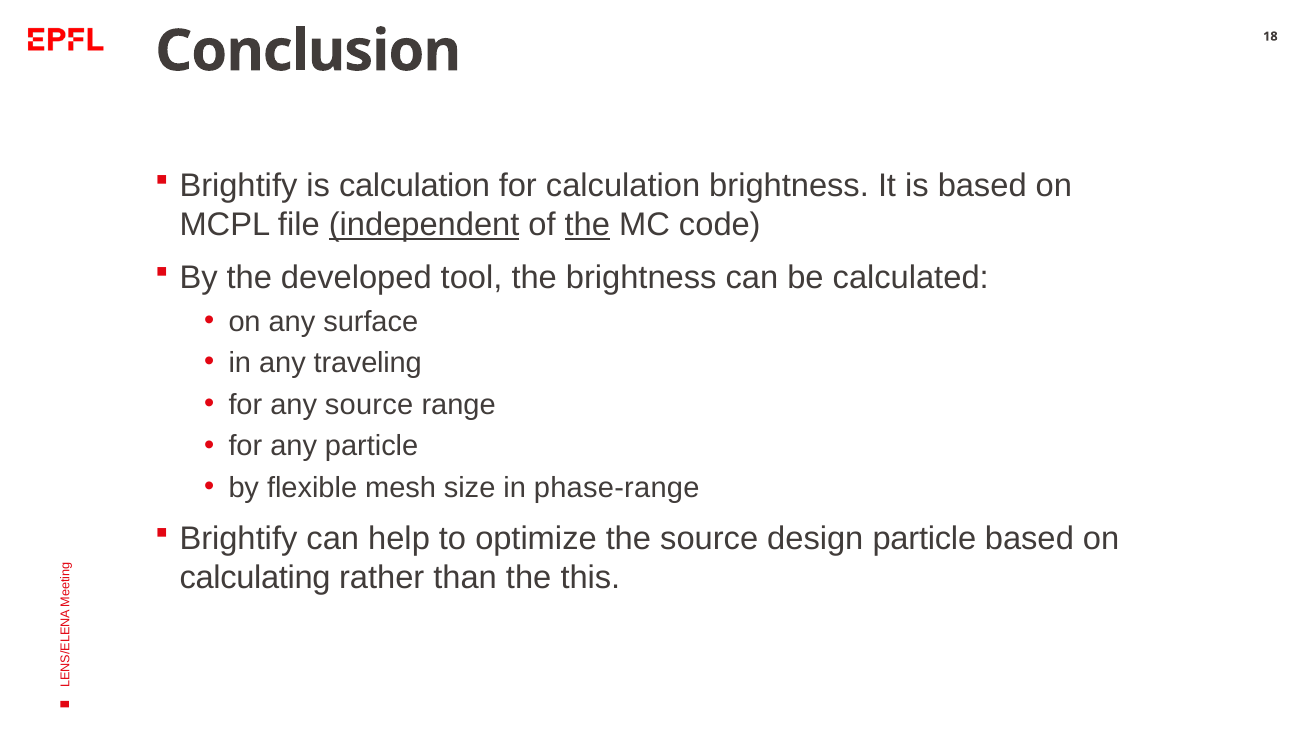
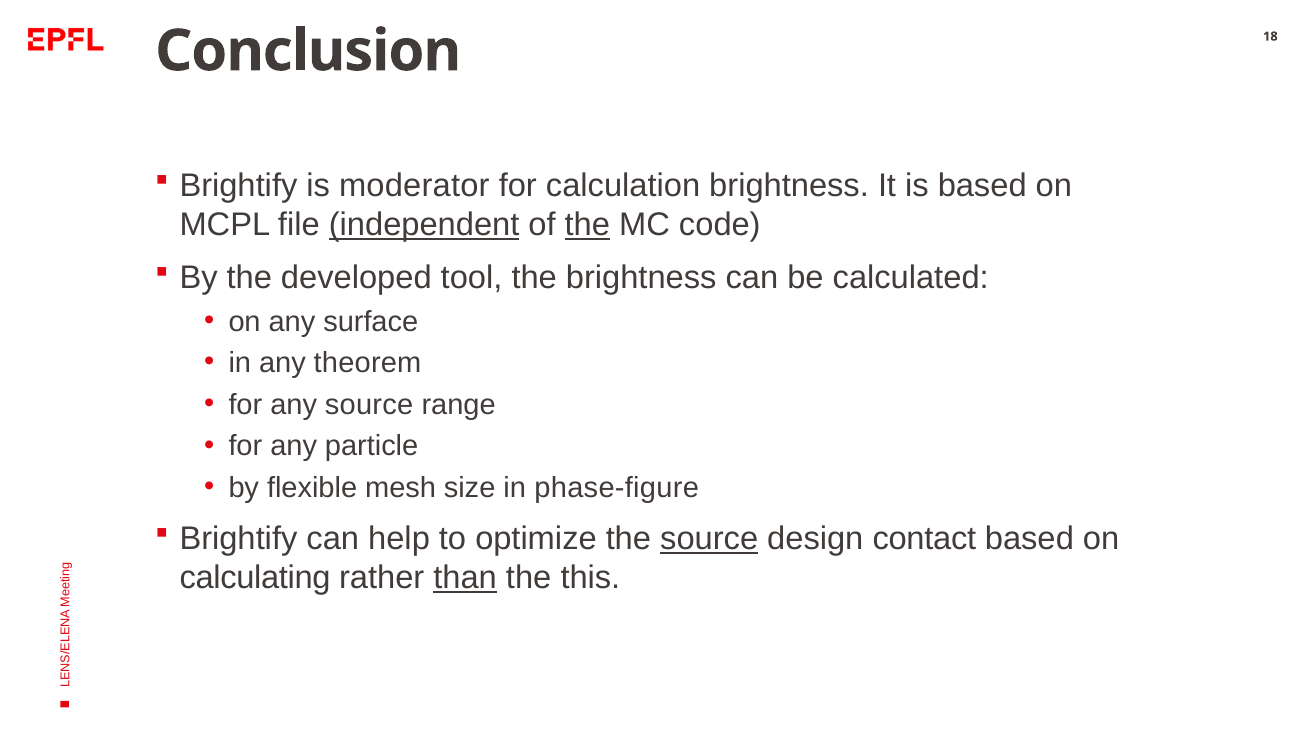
is calculation: calculation -> moderator (414, 186)
traveling: traveling -> theorem (368, 363)
phase-range: phase-range -> phase-figure (617, 488)
source underline: none -> present (709, 539)
design particle: particle -> contact (924, 539)
than underline: none -> present (465, 578)
